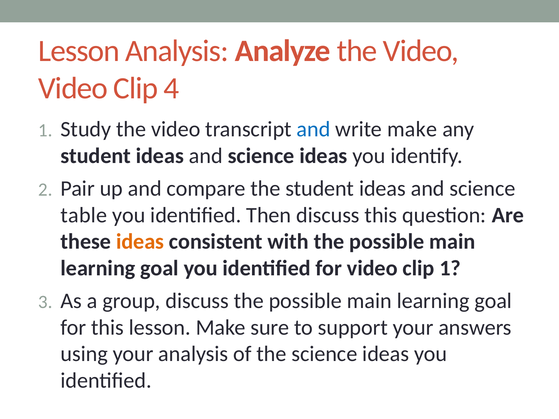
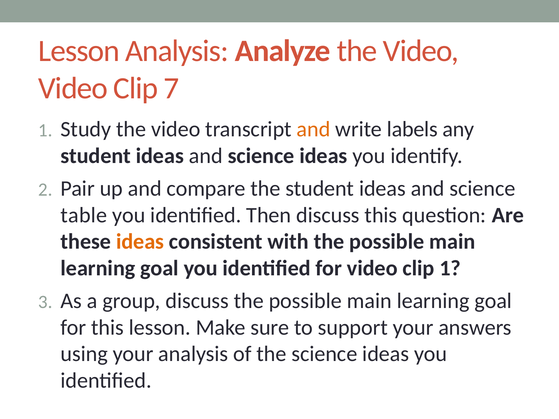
4: 4 -> 7 (171, 88)
and colour: blue -> orange (313, 129)
write make: make -> labels (412, 129)
